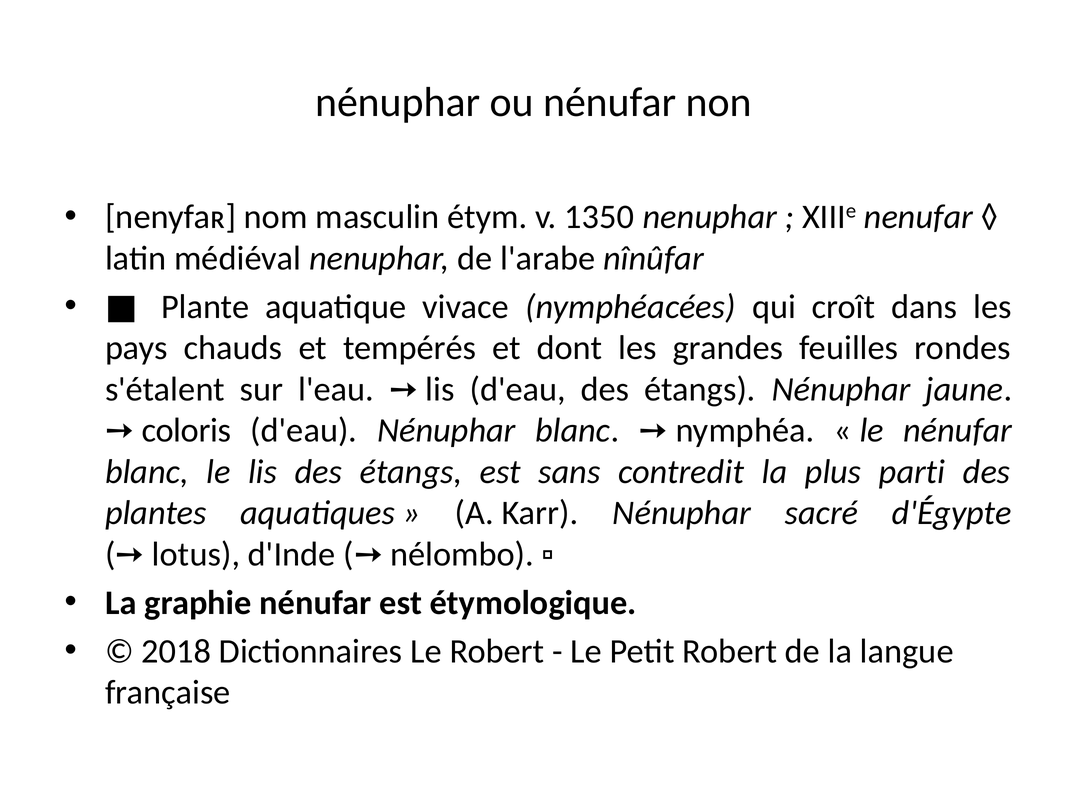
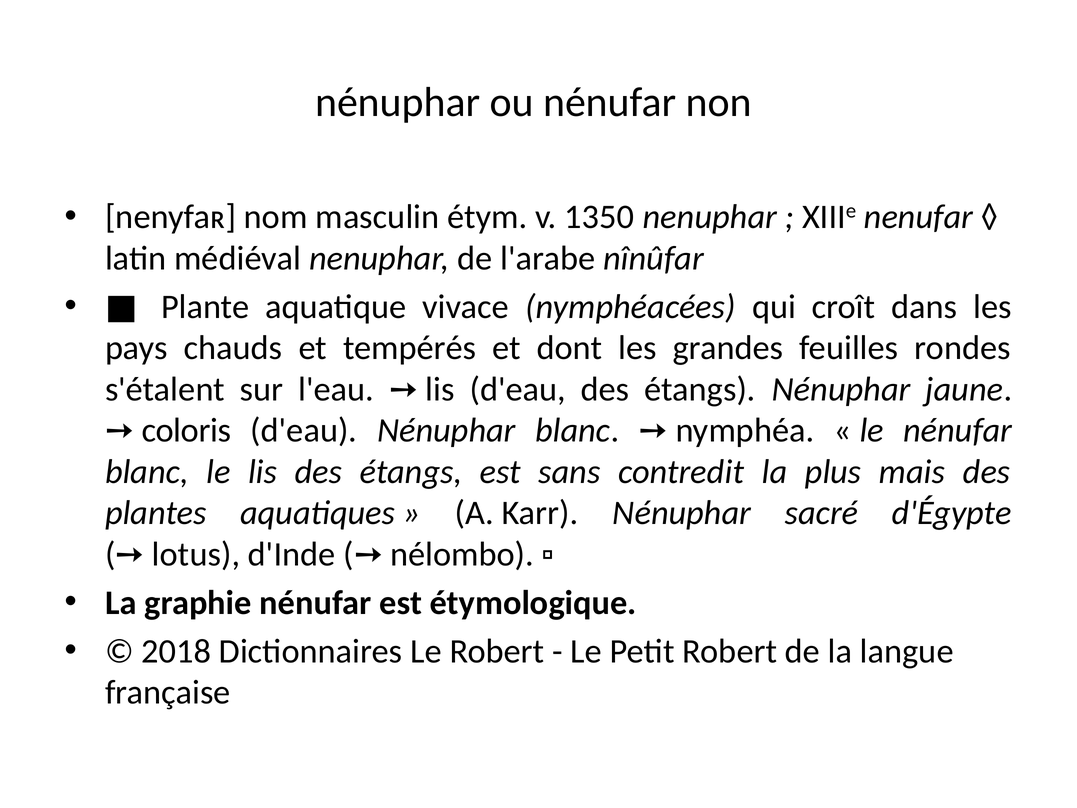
parti: parti -> mais (912, 472)
